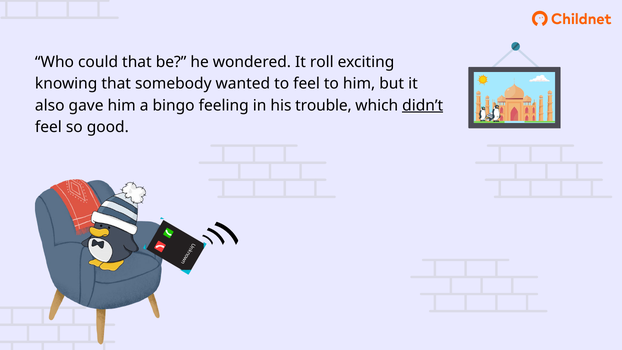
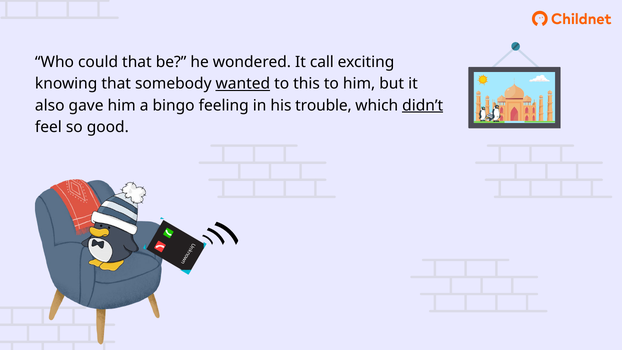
roll: roll -> call (322, 62)
wanted underline: none -> present (243, 84)
to feel: feel -> this (307, 84)
